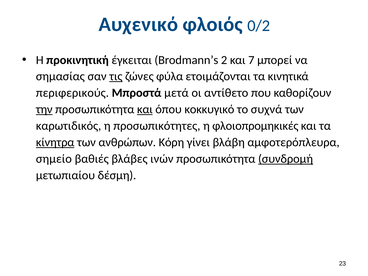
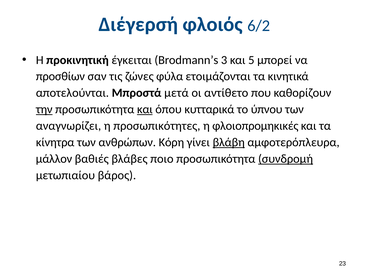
Αυχενικό: Αυχενικό -> Διέγερσή (138, 24)
0/2: 0/2 -> 6/2 (259, 26)
2: 2 -> 3 (224, 60)
7: 7 -> 5 (251, 60)
σημασίας: σημασίας -> προσθίων (60, 76)
τις underline: present -> none (116, 76)
περιφερικούς: περιφερικούς -> αποτελούνται (72, 93)
κοκκυγικό: κοκκυγικό -> κυτταρικά (209, 109)
συχνά: συχνά -> ύπνου (267, 109)
καρωτιδικός: καρωτιδικός -> αναγνωρίζει (69, 126)
κίνητρα underline: present -> none (55, 142)
βλάβη underline: none -> present (229, 142)
σημείο: σημείο -> μάλλον (54, 159)
ινών: ινών -> ποιο (162, 159)
δέσμη: δέσμη -> βάρος (117, 175)
